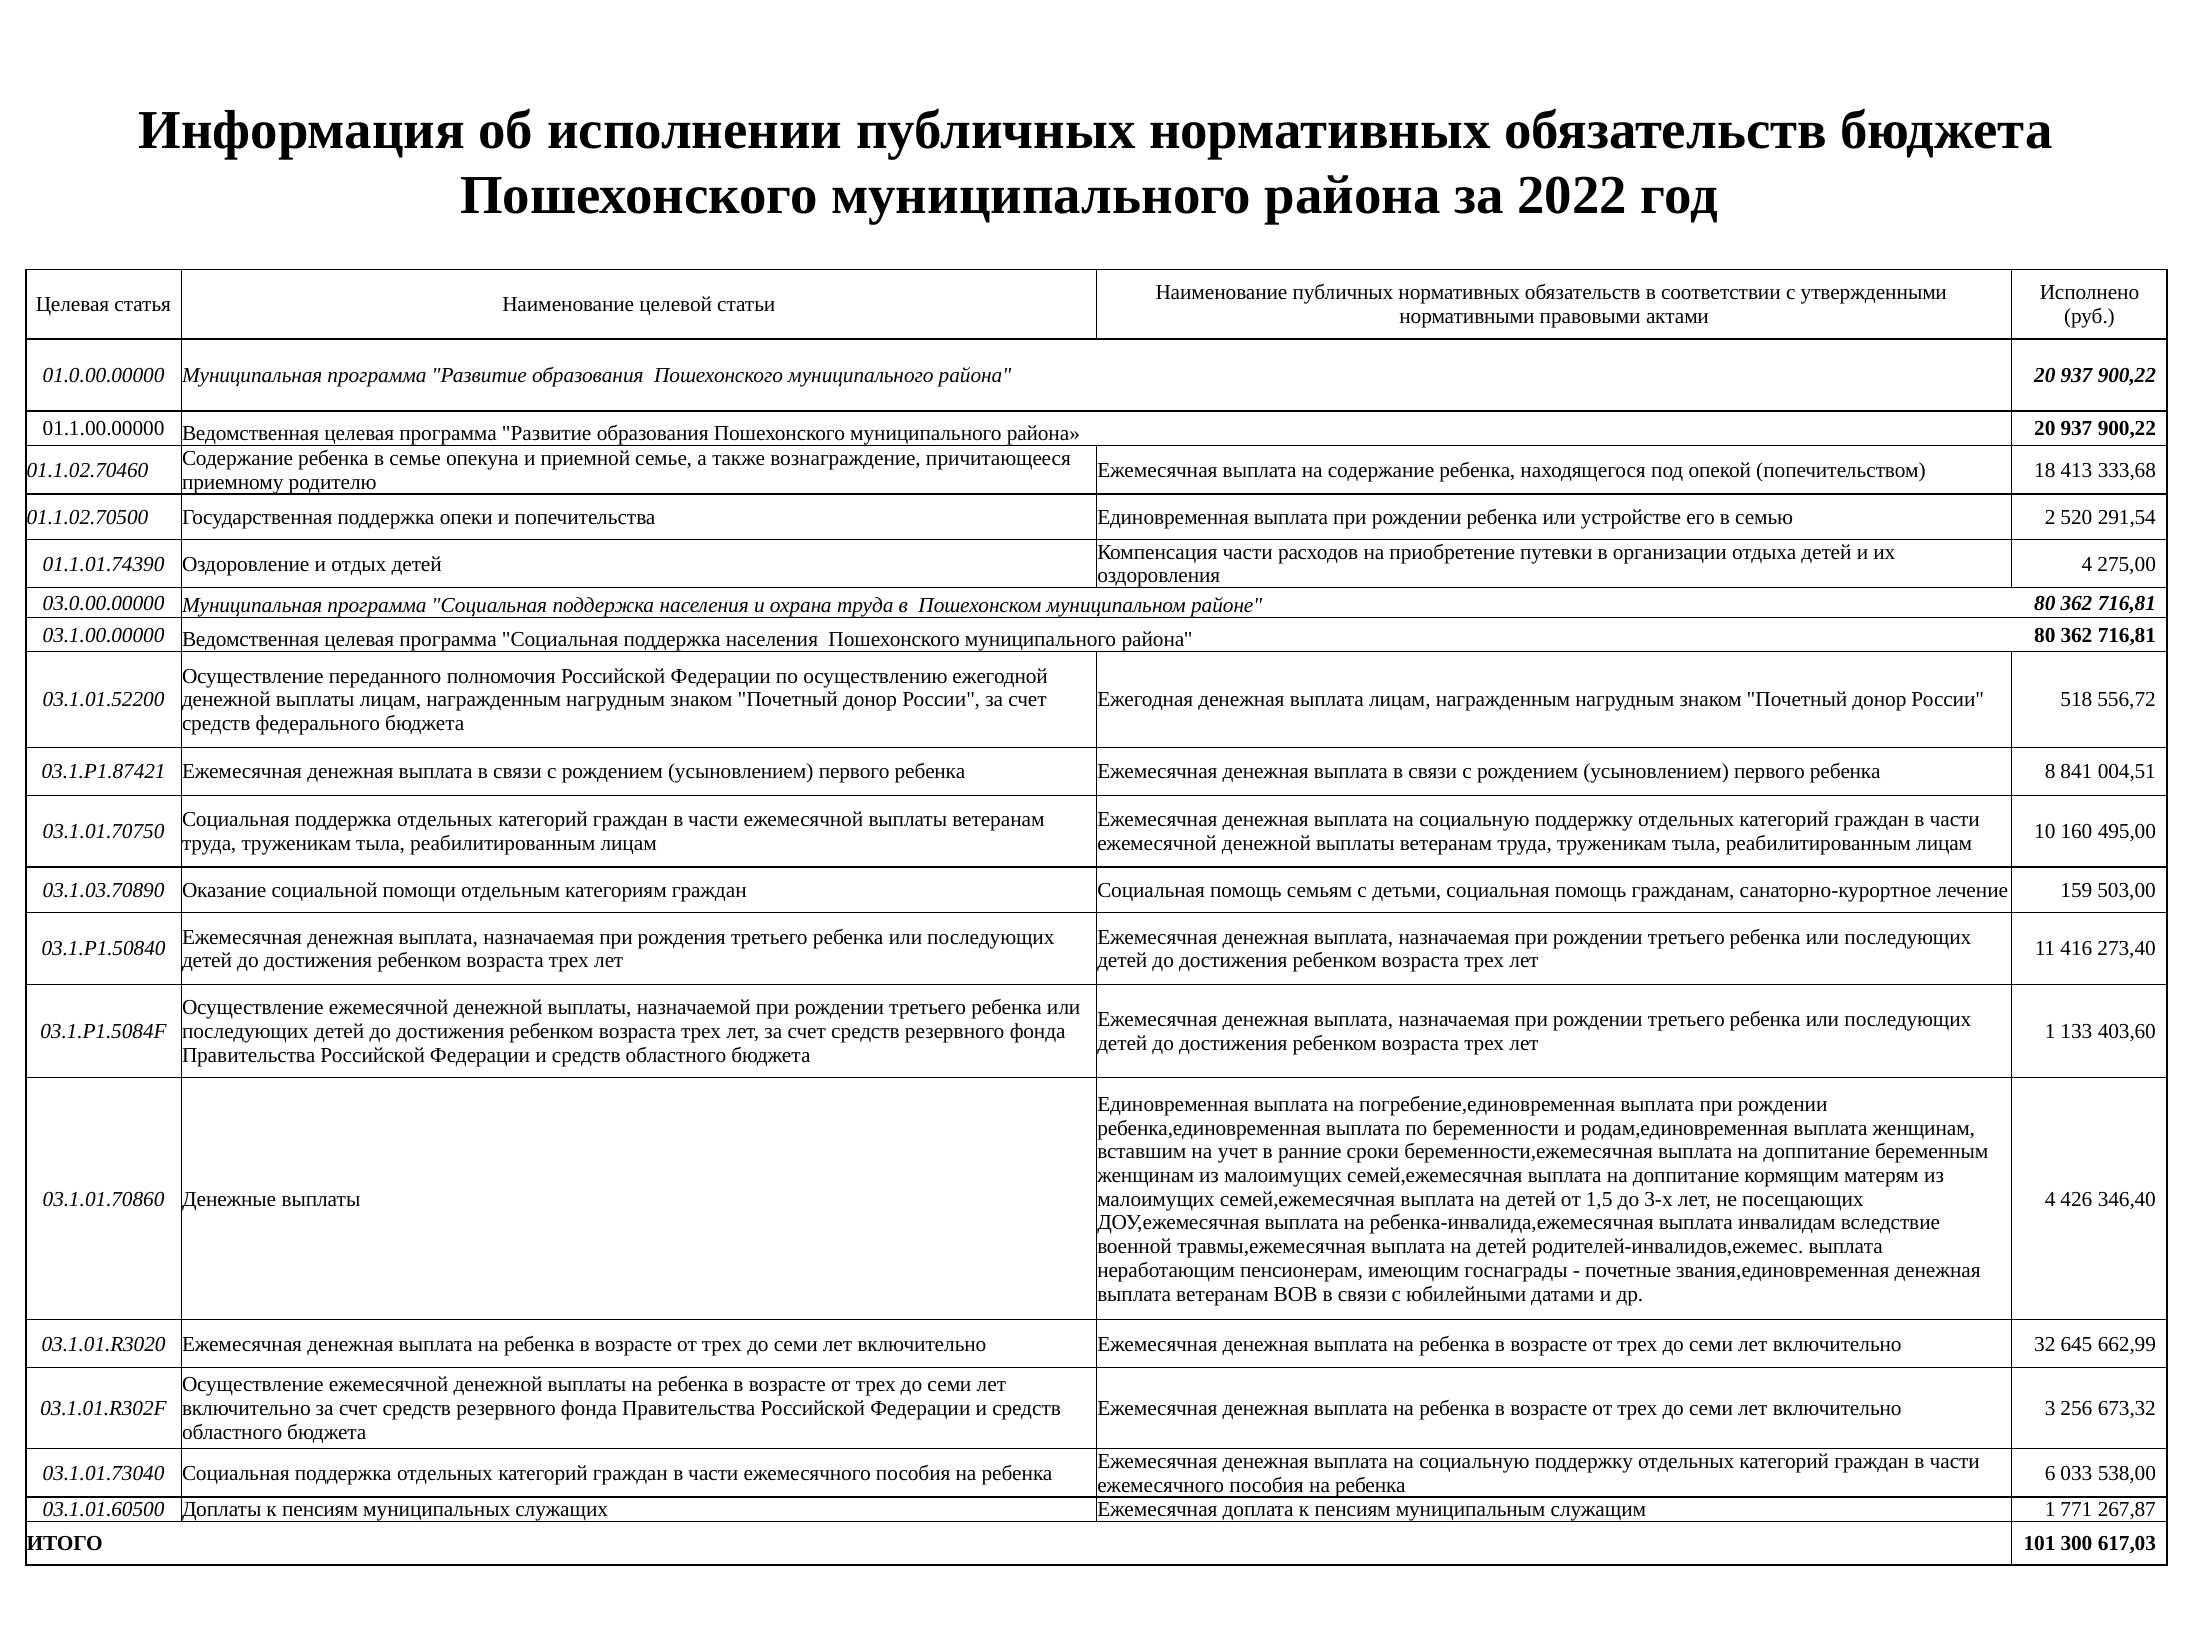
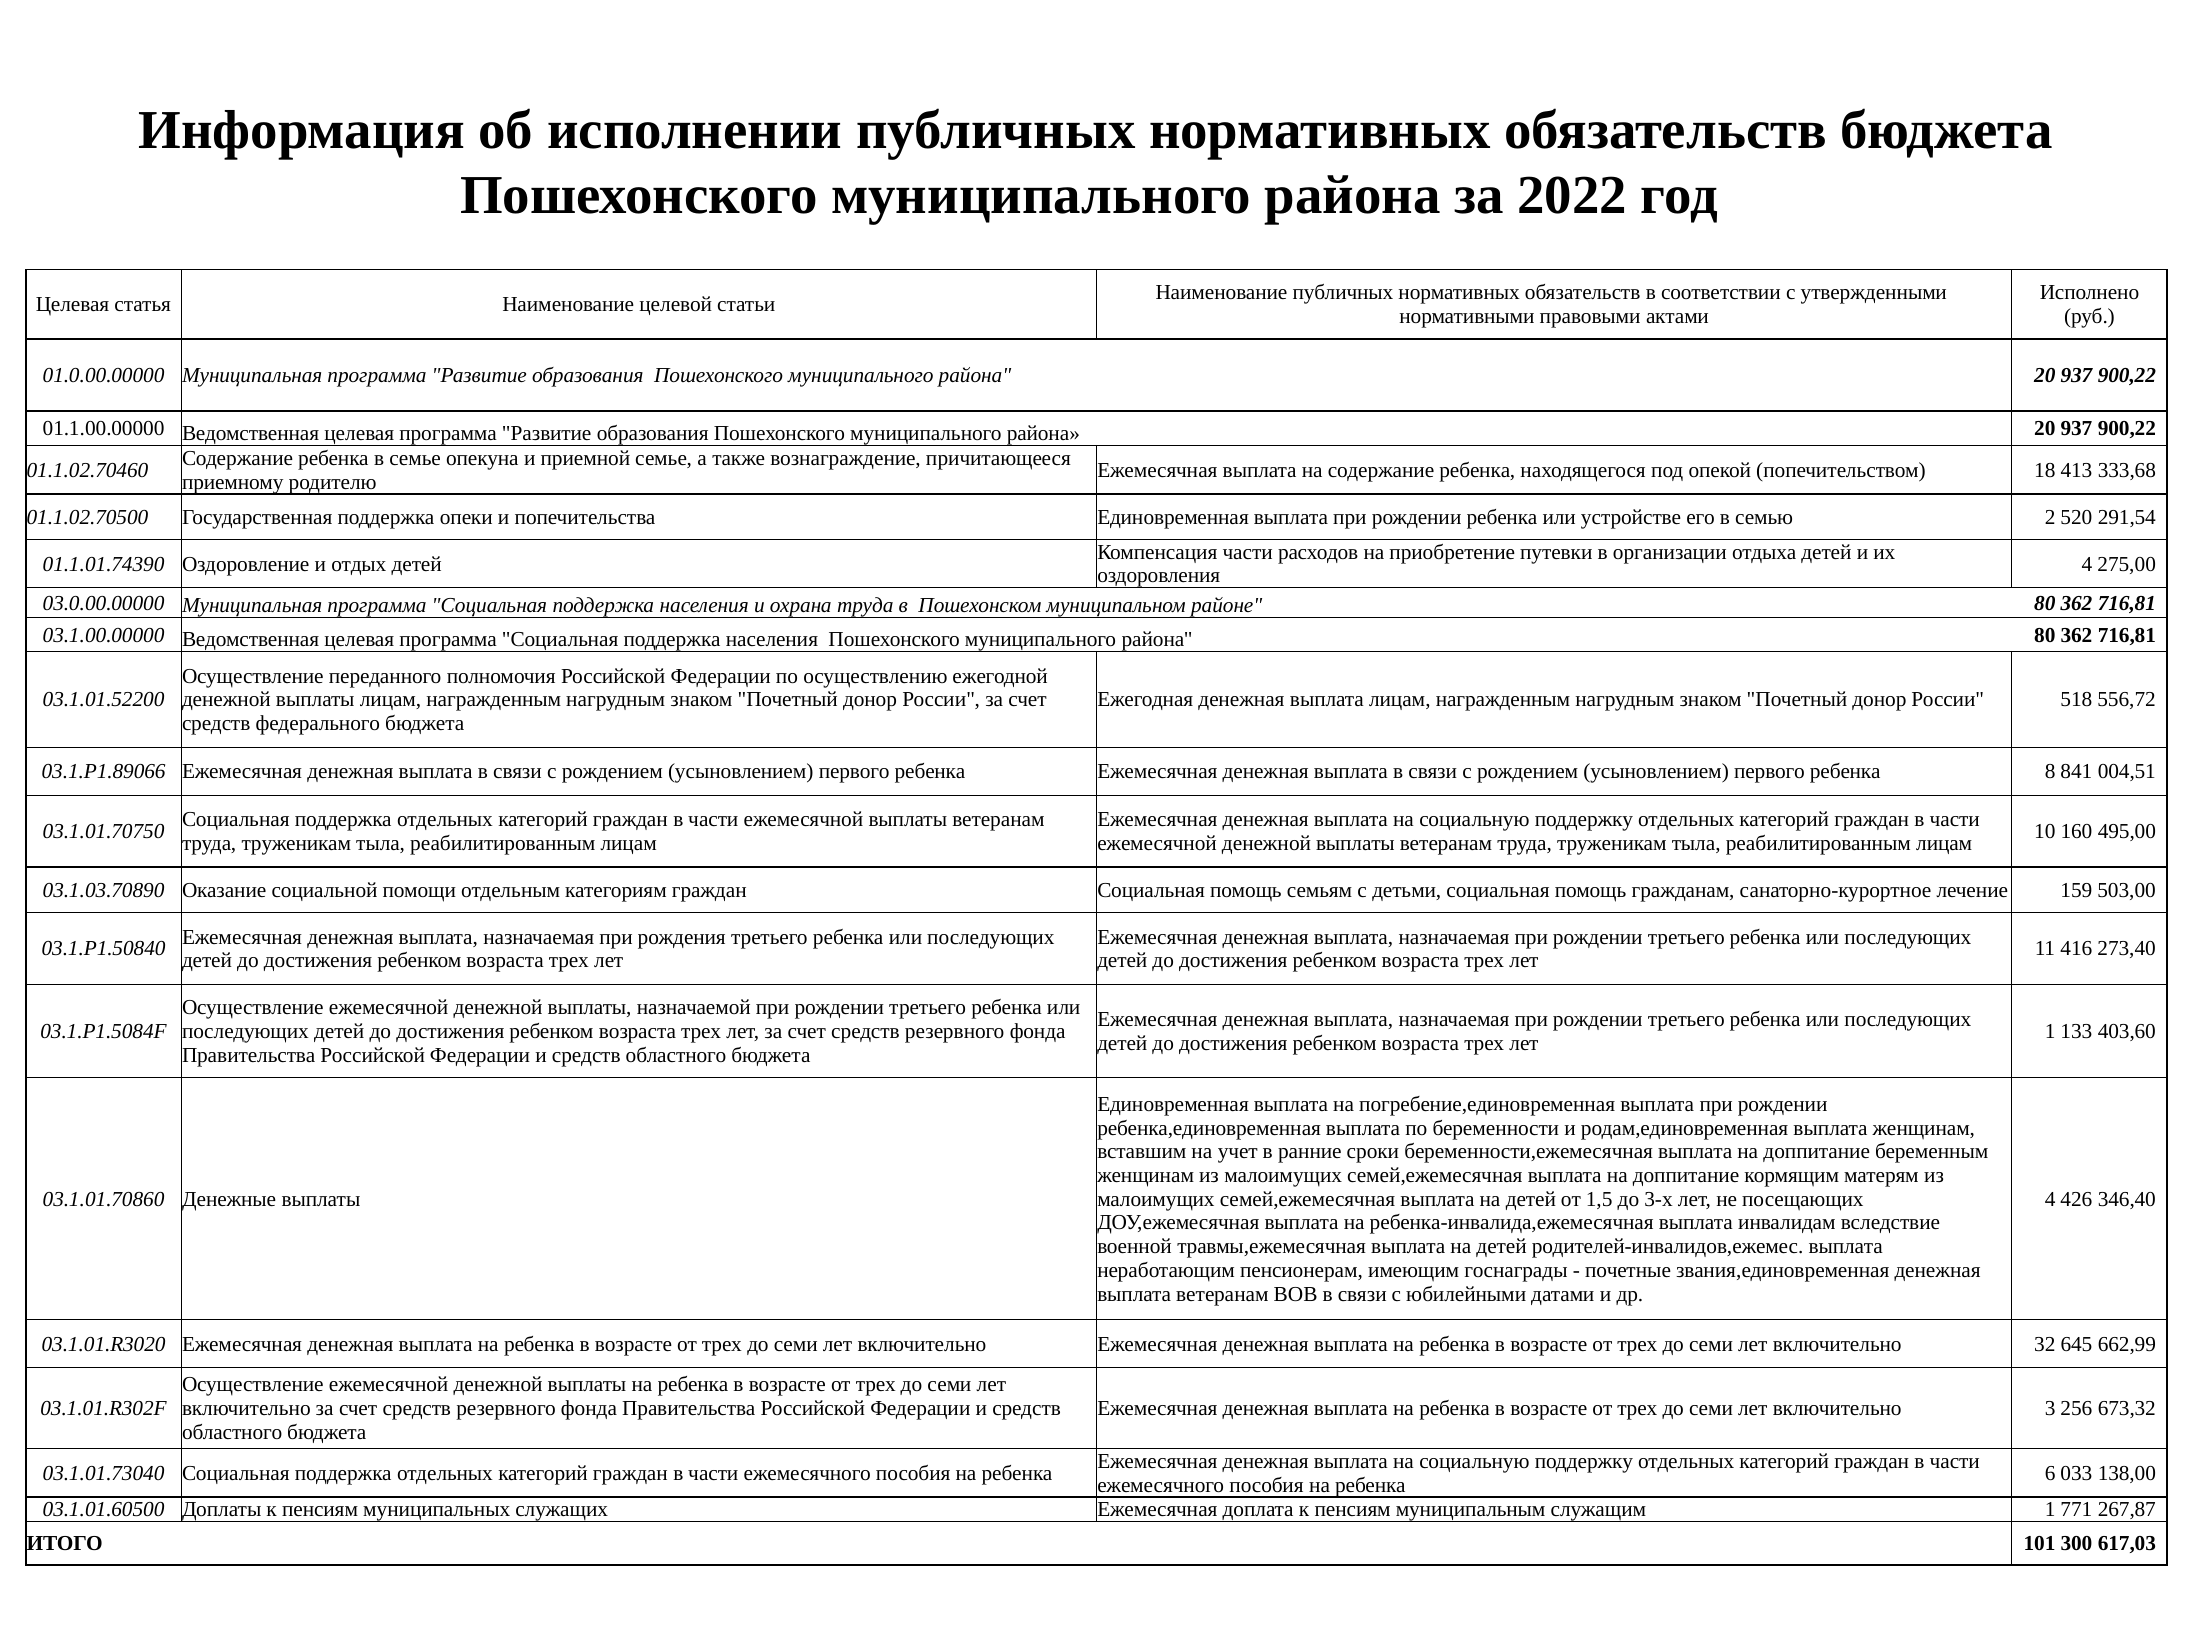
03.1.Р1.87421: 03.1.Р1.87421 -> 03.1.Р1.89066 (104, 772)
538,00: 538,00 -> 138,00 (2127, 1473)
